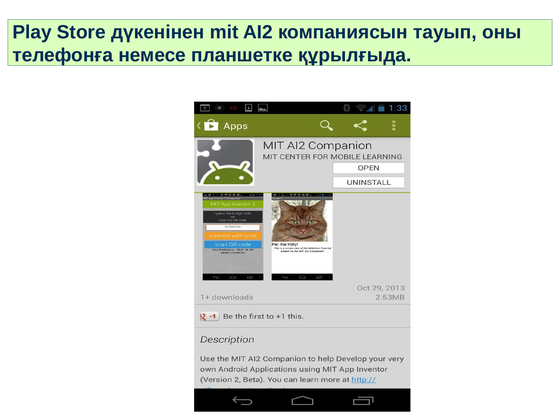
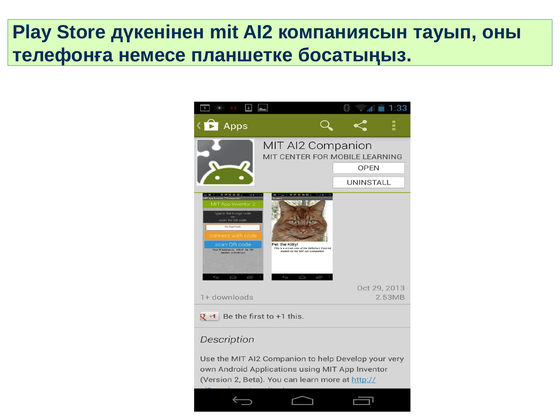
құрылғыда: құрылғыда -> босатыңыз (355, 55)
